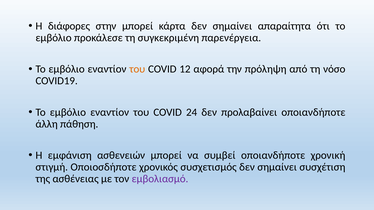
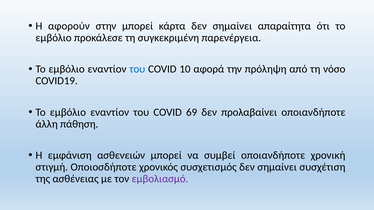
διάφορες: διάφορες -> αφορούν (69, 26)
του colour: orange -> blue (137, 69)
12: 12 -> 10 (185, 69)
24: 24 -> 69 (192, 112)
